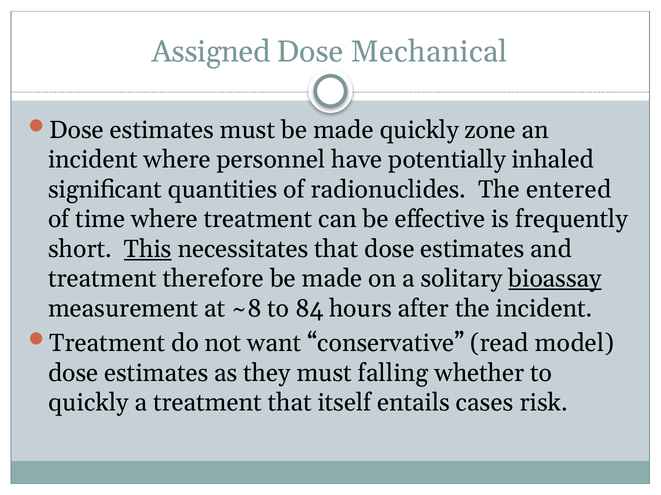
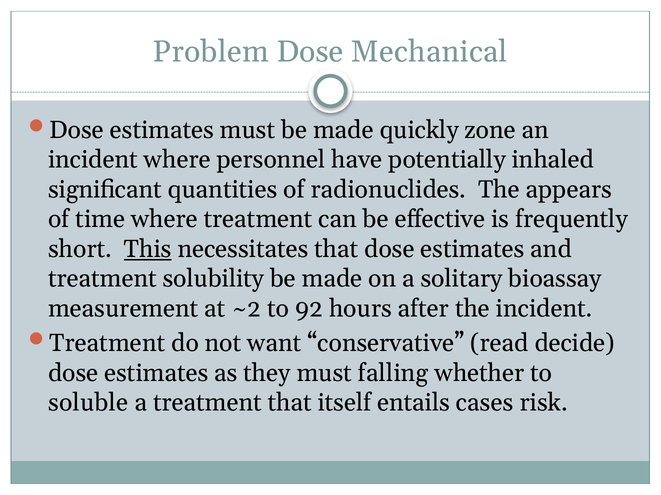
Assigned: Assigned -> Problem (211, 52)
entered: entered -> appears (569, 190)
therefore: therefore -> solubility (213, 279)
bioassay underline: present -> none (555, 279)
~8: ~8 -> ~2 (246, 309)
84: 84 -> 92 (309, 309)
model: model -> decide (574, 344)
quickly: quickly -> soluble (88, 403)
